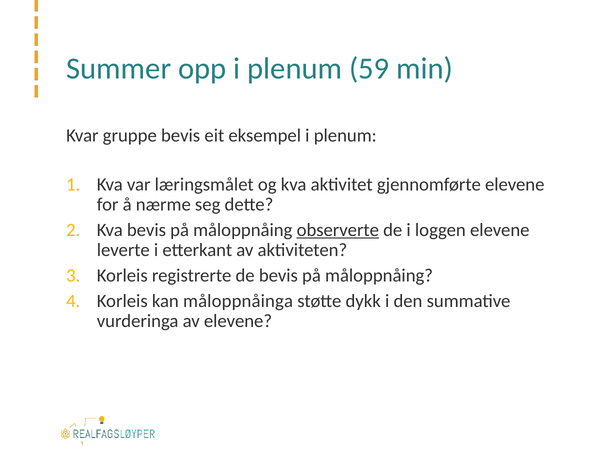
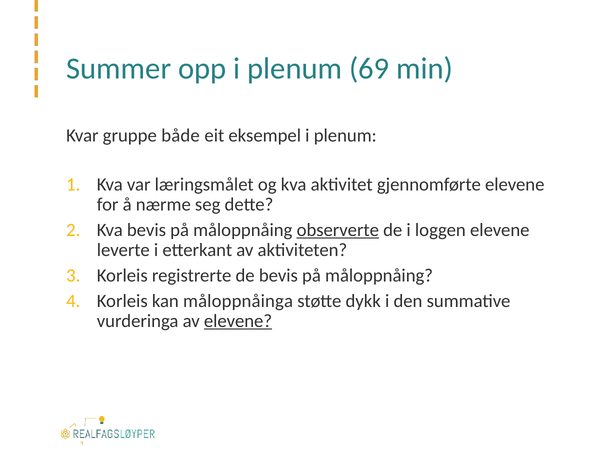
59: 59 -> 69 (369, 69)
gruppe bevis: bevis -> både (181, 135)
elevene underline: none -> present (238, 321)
